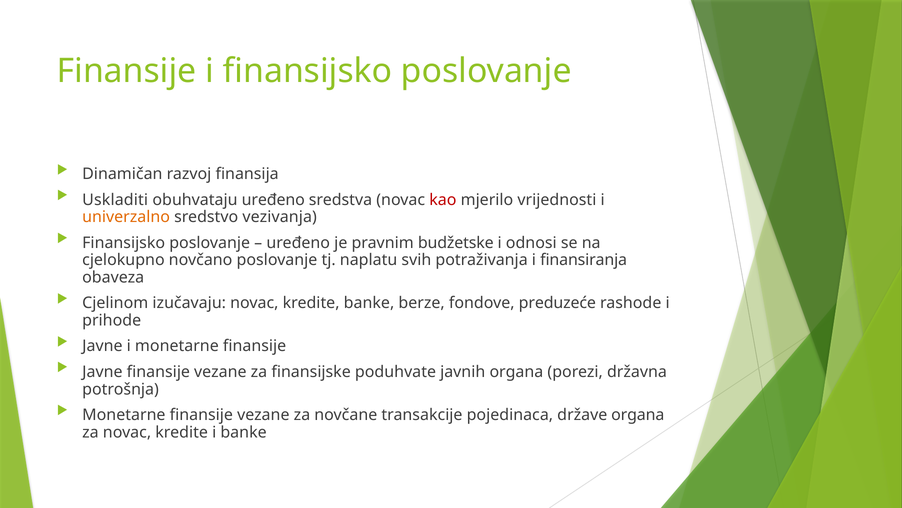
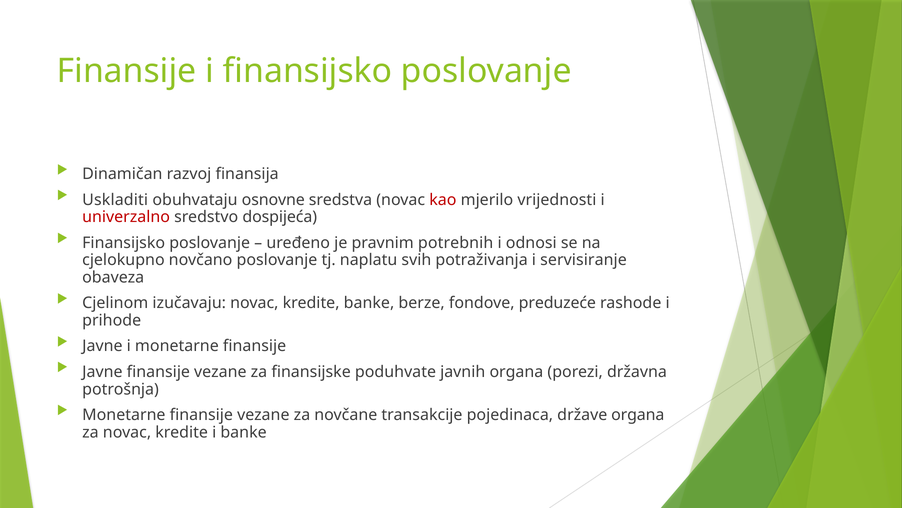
obuhvataju uređeno: uređeno -> osnovne (273, 200)
univerzalno colour: orange -> red (126, 217)
vezivanja: vezivanja -> dospijeća (280, 217)
budžetske: budžetske -> potrebnih (456, 243)
finansiranja: finansiranja -> servisiranje (584, 260)
